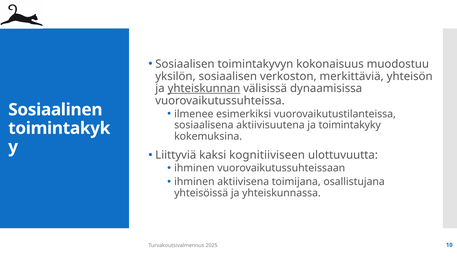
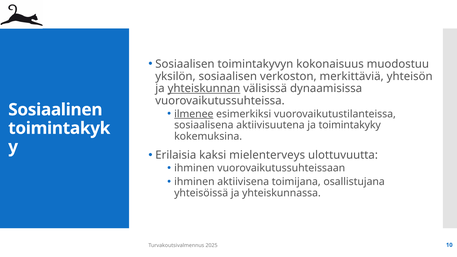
ilmenee underline: none -> present (194, 114)
Liittyviä: Liittyviä -> Erilaisia (176, 155)
kognitiiviseen: kognitiiviseen -> mielenterveys (267, 155)
